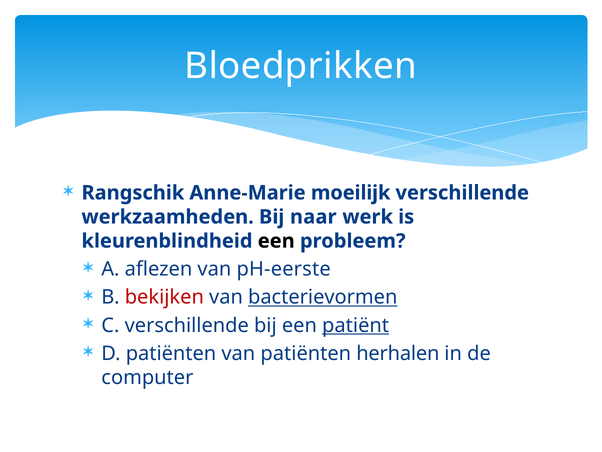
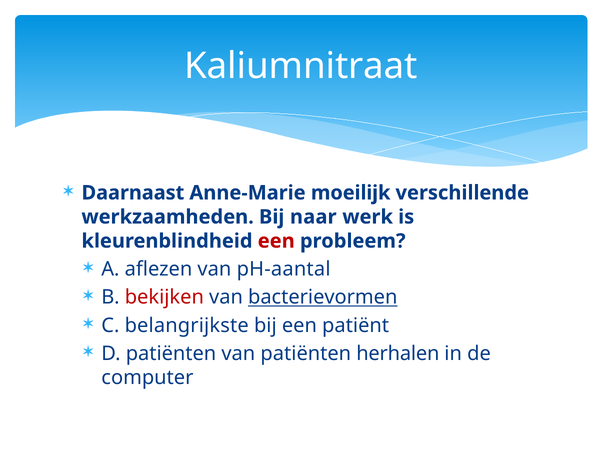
Bloedprikken: Bloedprikken -> Kaliumnitraat (301, 66)
Rangschik: Rangschik -> Daarnaast (133, 193)
een colour: black -> red (276, 241)
pH-eerste: pH-eerste -> pH-aantal (284, 269)
C verschillende: verschillende -> belangrijkste (187, 325)
patiënt underline: present -> none (356, 325)
